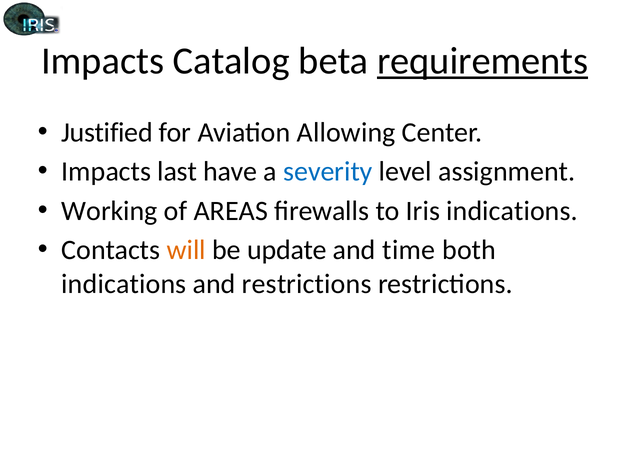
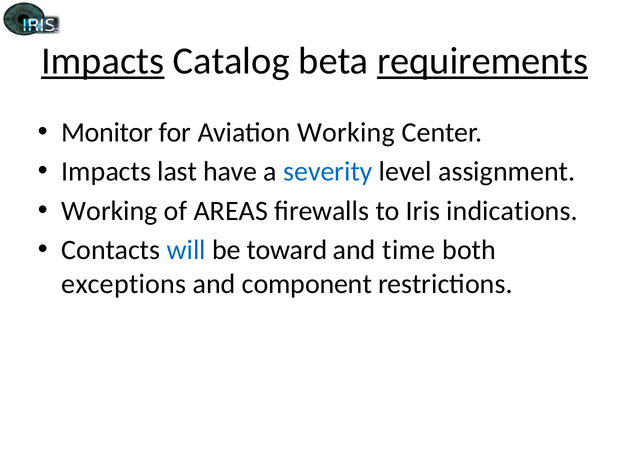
Impacts underline: none -> present (103, 61)
Justified: Justified -> Monitor (107, 132)
Aviation Allowing: Allowing -> Working (346, 132)
will colour: orange -> blue (186, 250)
update: update -> toward (287, 250)
indications: indications -> exceptions (124, 284)
and restrictions: restrictions -> component (307, 284)
